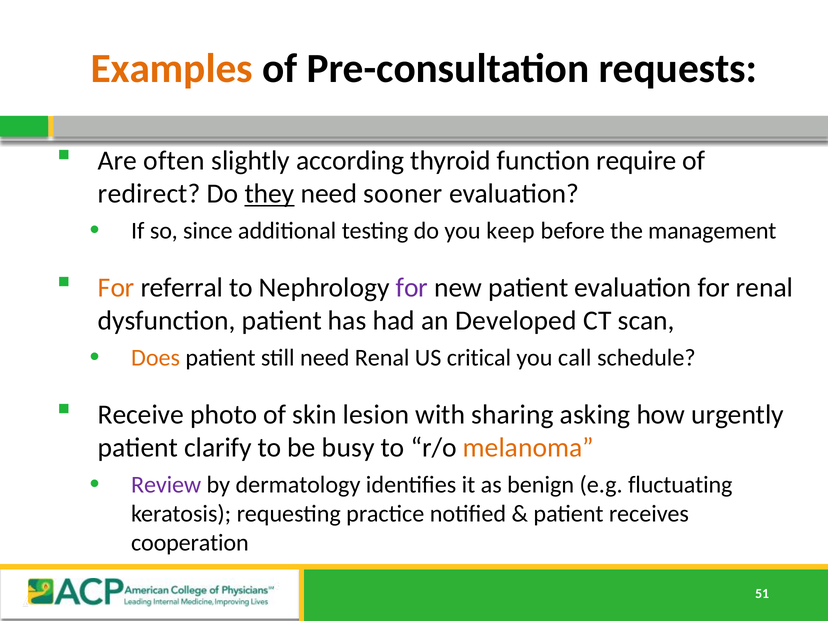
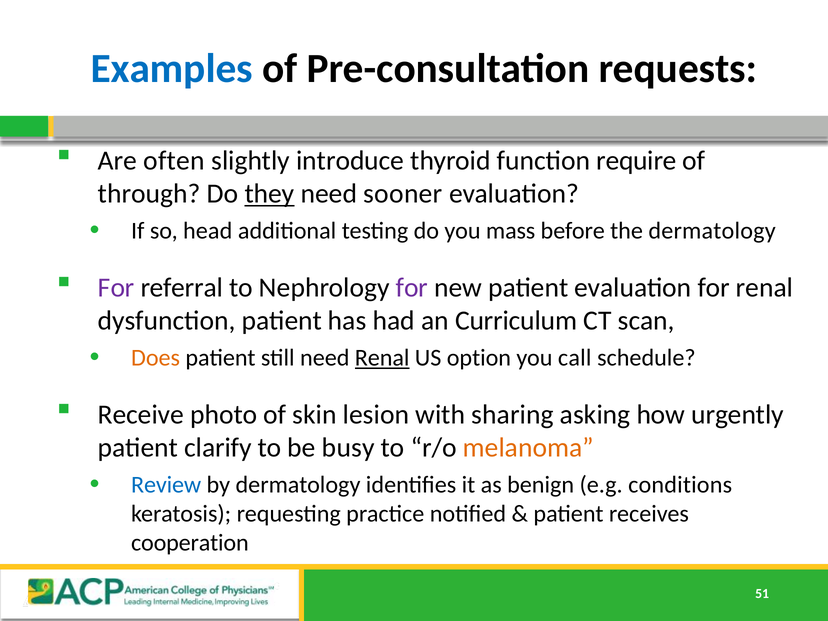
Examples colour: orange -> blue (172, 68)
according: according -> introduce (350, 161)
redirect: redirect -> through (149, 194)
since: since -> head (208, 231)
keep: keep -> mass (511, 231)
the management: management -> dermatology (712, 231)
For colour: orange -> purple (116, 288)
Developed: Developed -> Curriculum (516, 321)
Renal underline: none -> present (382, 358)
critical: critical -> option (479, 358)
Review colour: purple -> blue (166, 485)
fluctuating: fluctuating -> conditions (680, 485)
